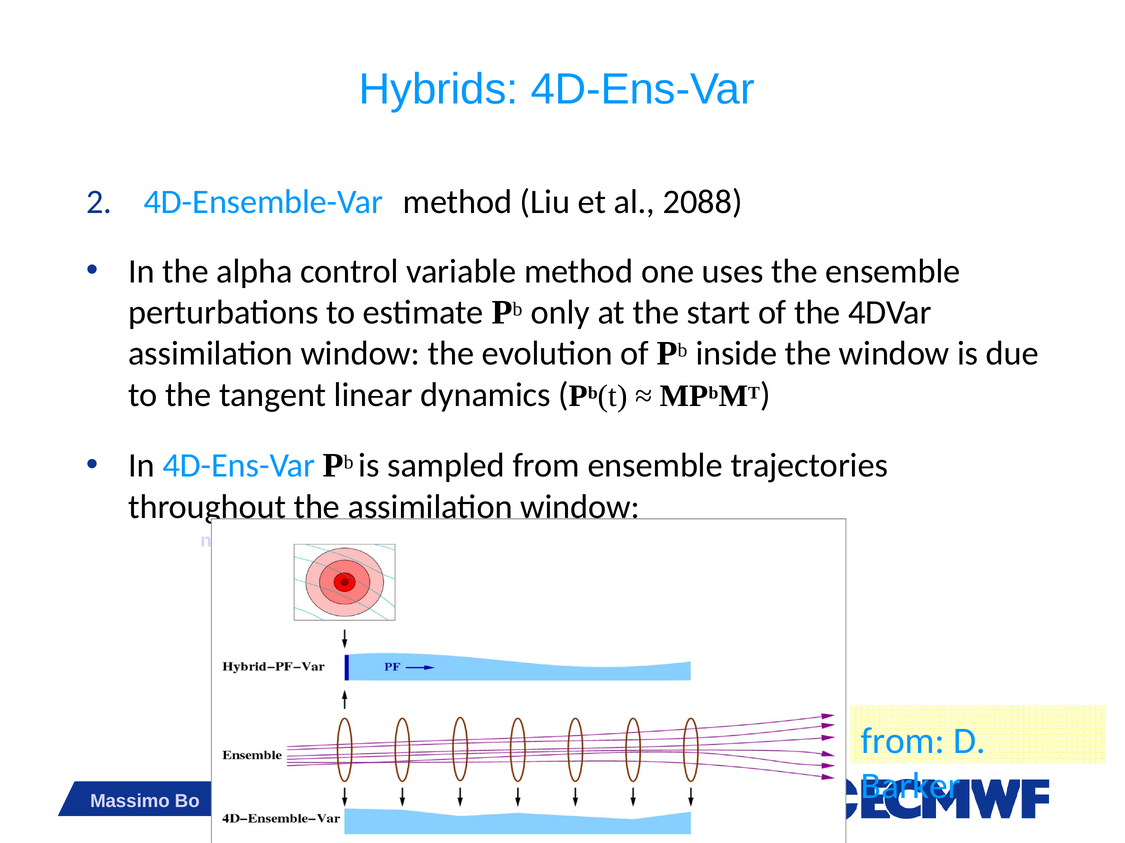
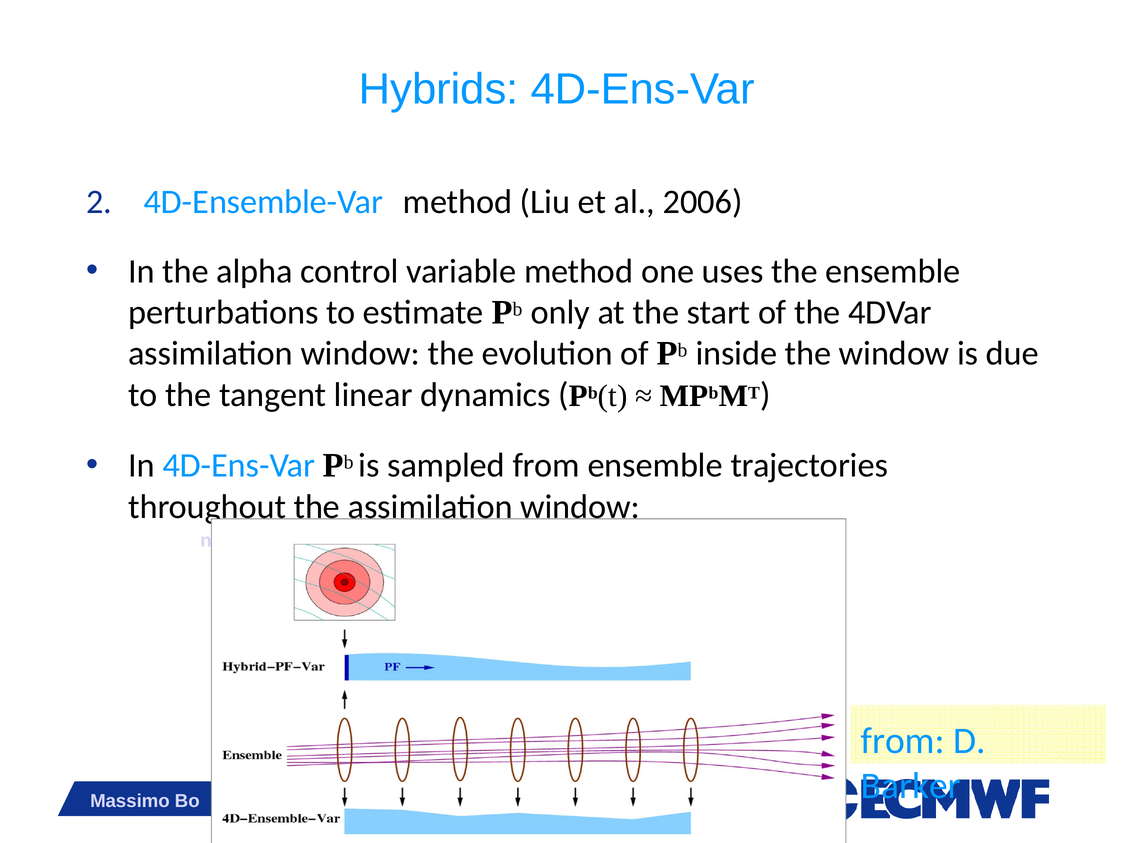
2088: 2088 -> 2006 (703, 202)
